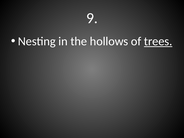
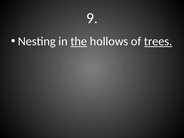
the underline: none -> present (79, 41)
